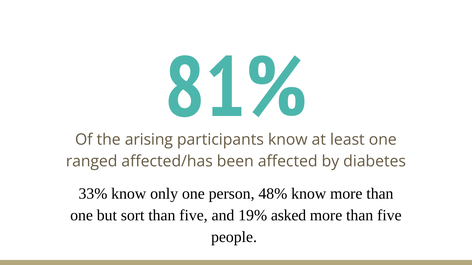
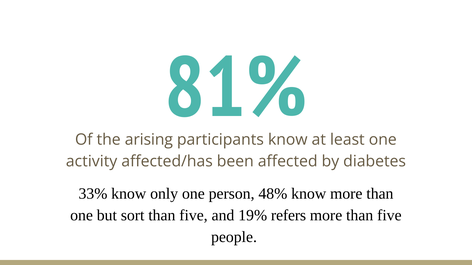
ranged: ranged -> activity (92, 162)
asked: asked -> refers (289, 216)
